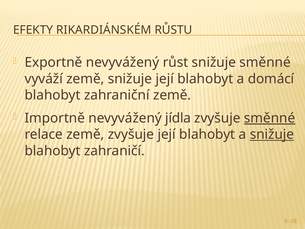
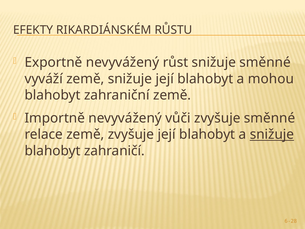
domácí: domácí -> mohou (271, 79)
jídla: jídla -> vůči (178, 118)
směnné underline: present -> none (270, 118)
